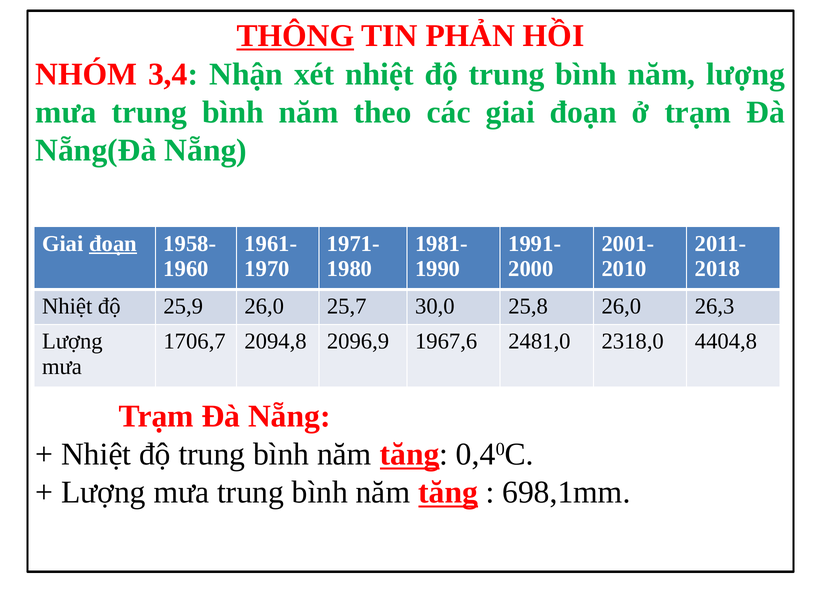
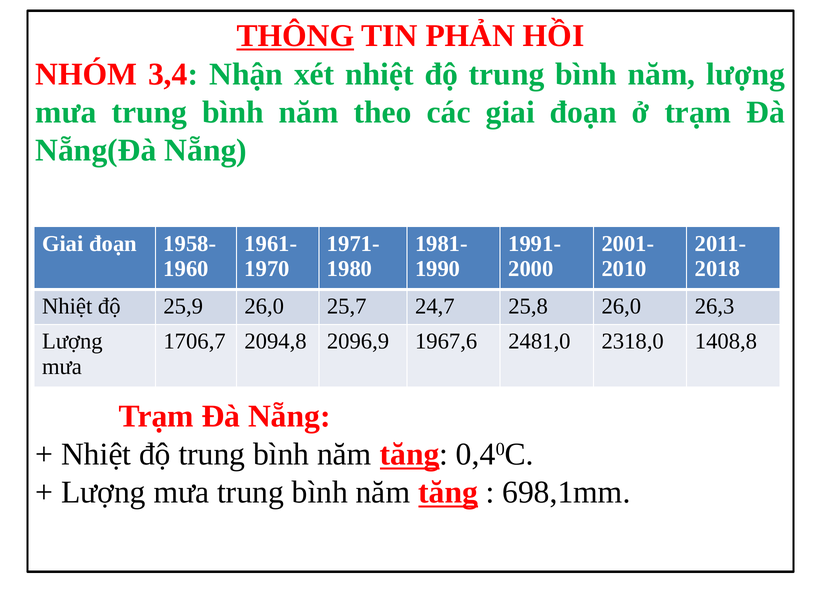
đoạn underline: present -> none (113, 243)
30,0: 30,0 -> 24,7 (435, 306)
4404,8: 4404,8 -> 1408,8 (726, 341)
